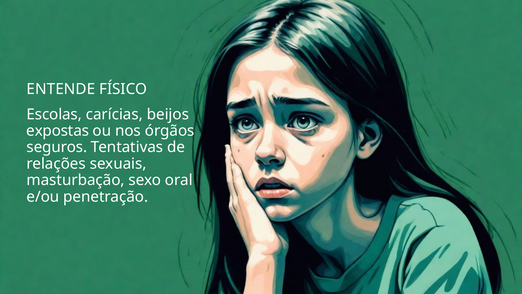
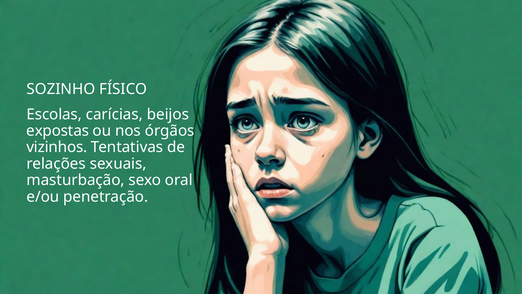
ENTENDE: ENTENDE -> SOZINHO (61, 89)
seguros: seguros -> vizinhos (57, 147)
